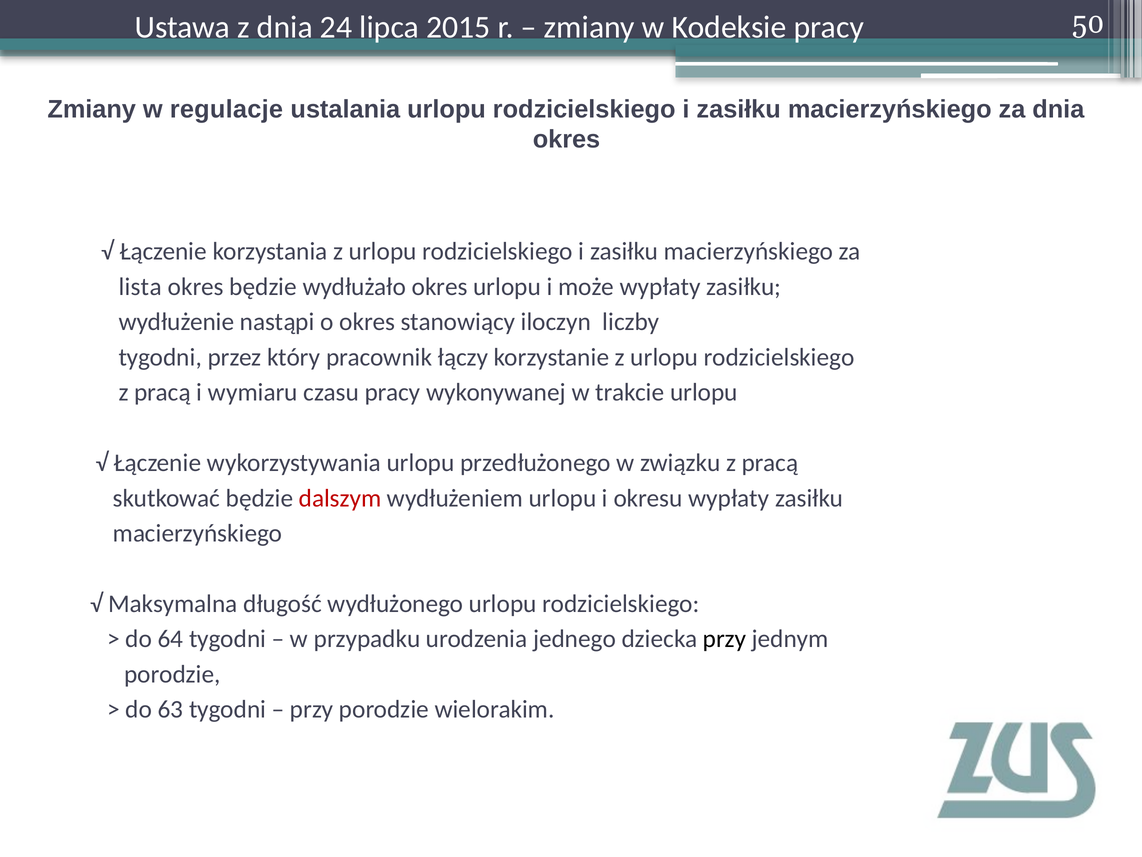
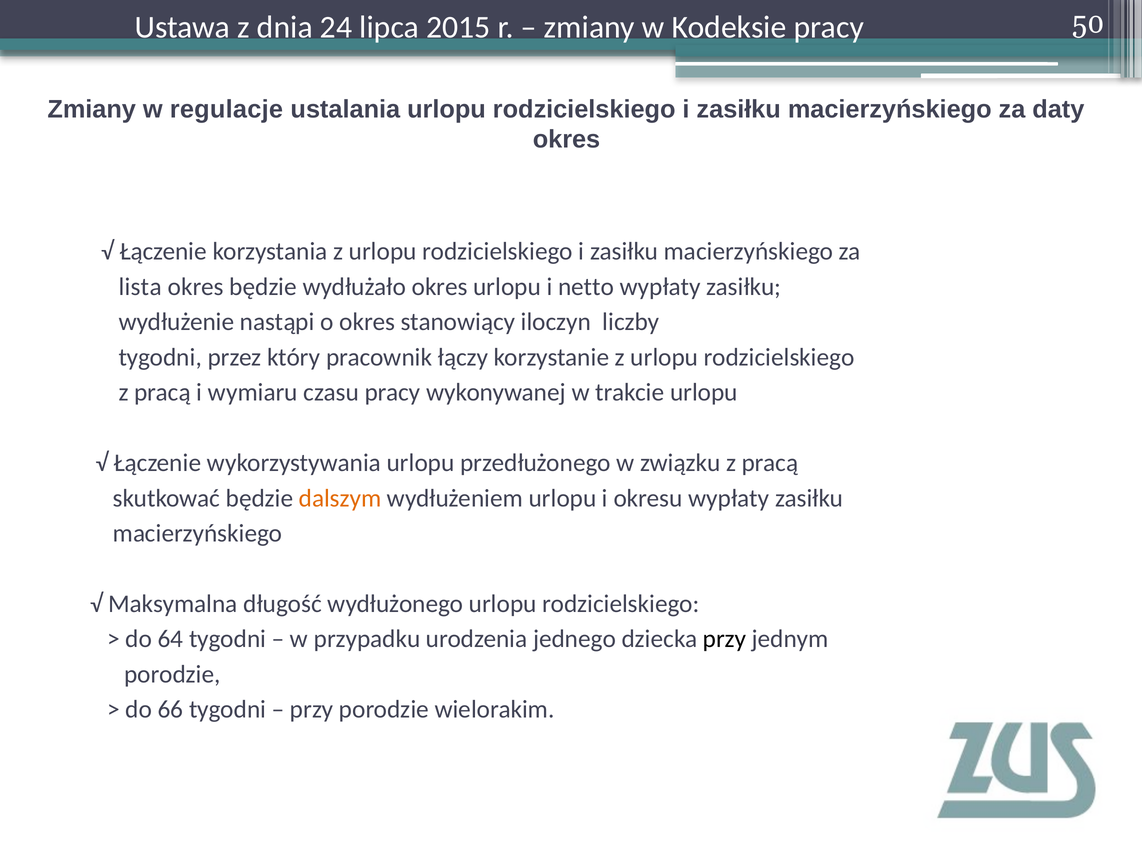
za dnia: dnia -> daty (1058, 109)
może: może -> netto (586, 287)
dalszym colour: red -> orange (340, 498)
63: 63 -> 66 (170, 709)
